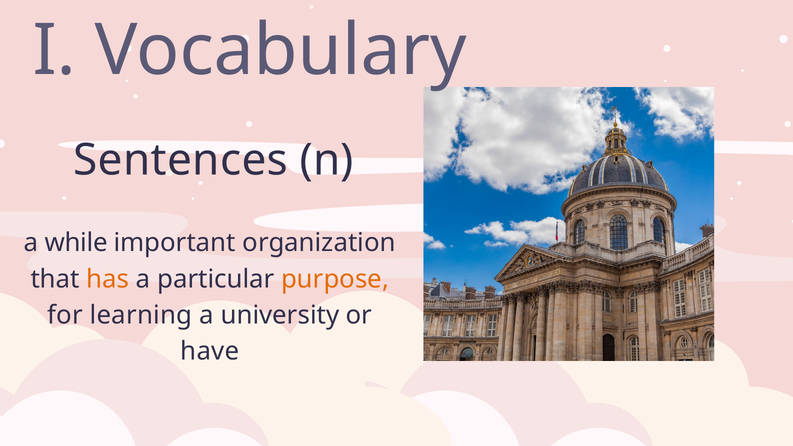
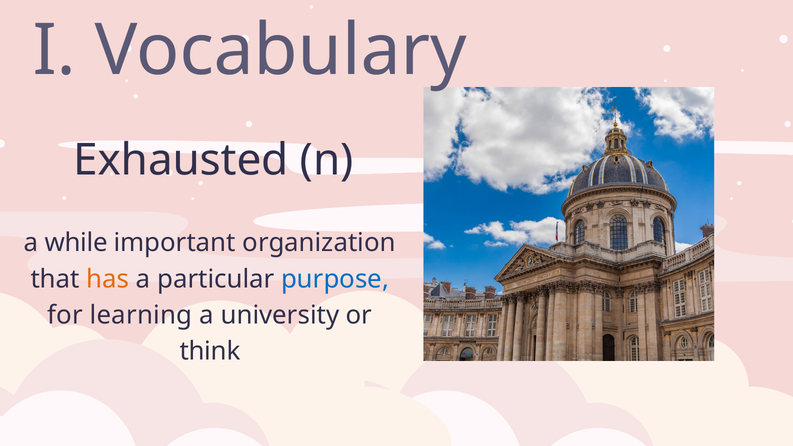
Sentences: Sentences -> Exhausted (181, 160)
purpose colour: orange -> blue (335, 279)
have: have -> think (210, 351)
